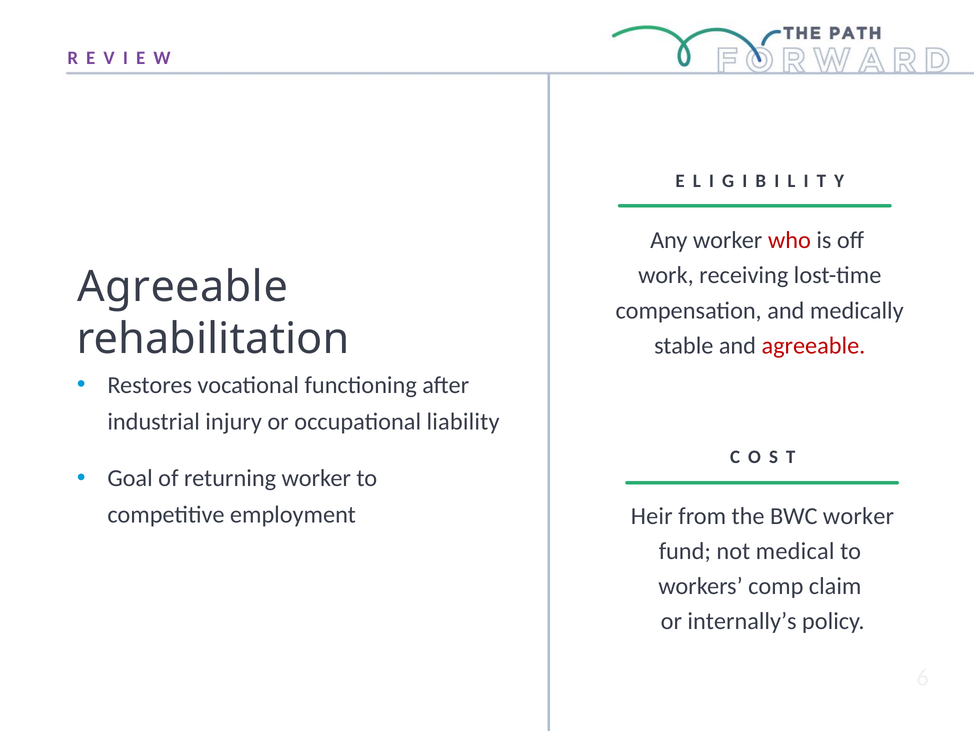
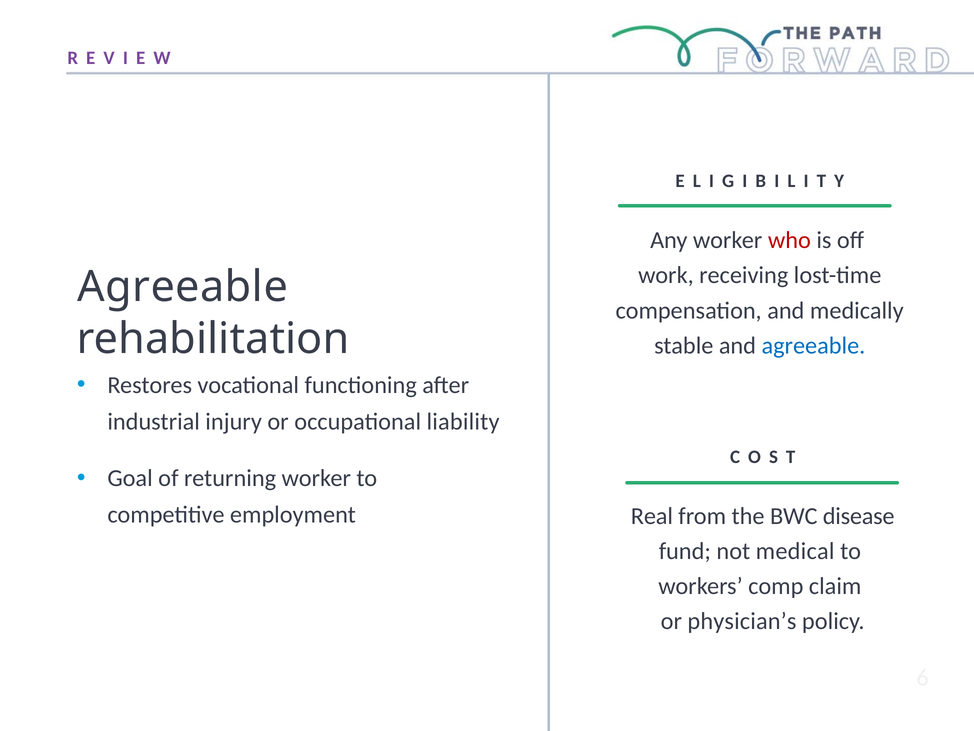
agreeable colour: red -> blue (813, 345)
Heir: Heir -> Real (652, 516)
BWC worker: worker -> disease (859, 516)
internally’s: internally’s -> physician’s (742, 621)
